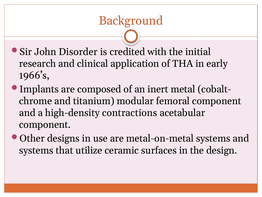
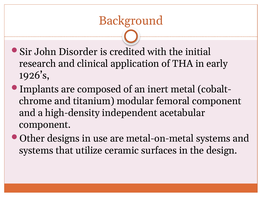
1966’s: 1966’s -> 1926’s (34, 75)
contractions: contractions -> independent (130, 113)
